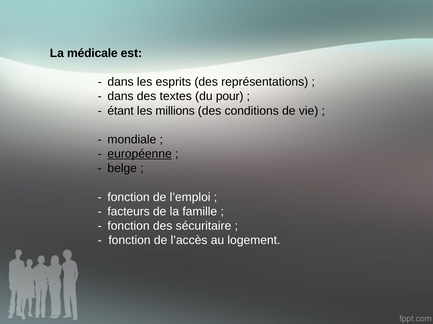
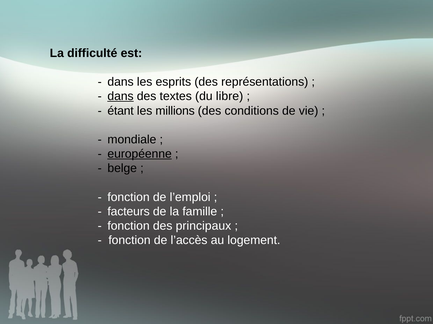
médicale: médicale -> difficulté (92, 53)
dans underline: none -> present (121, 97)
pour: pour -> libre (230, 97)
sécuritaire: sécuritaire -> principaux (203, 226)
